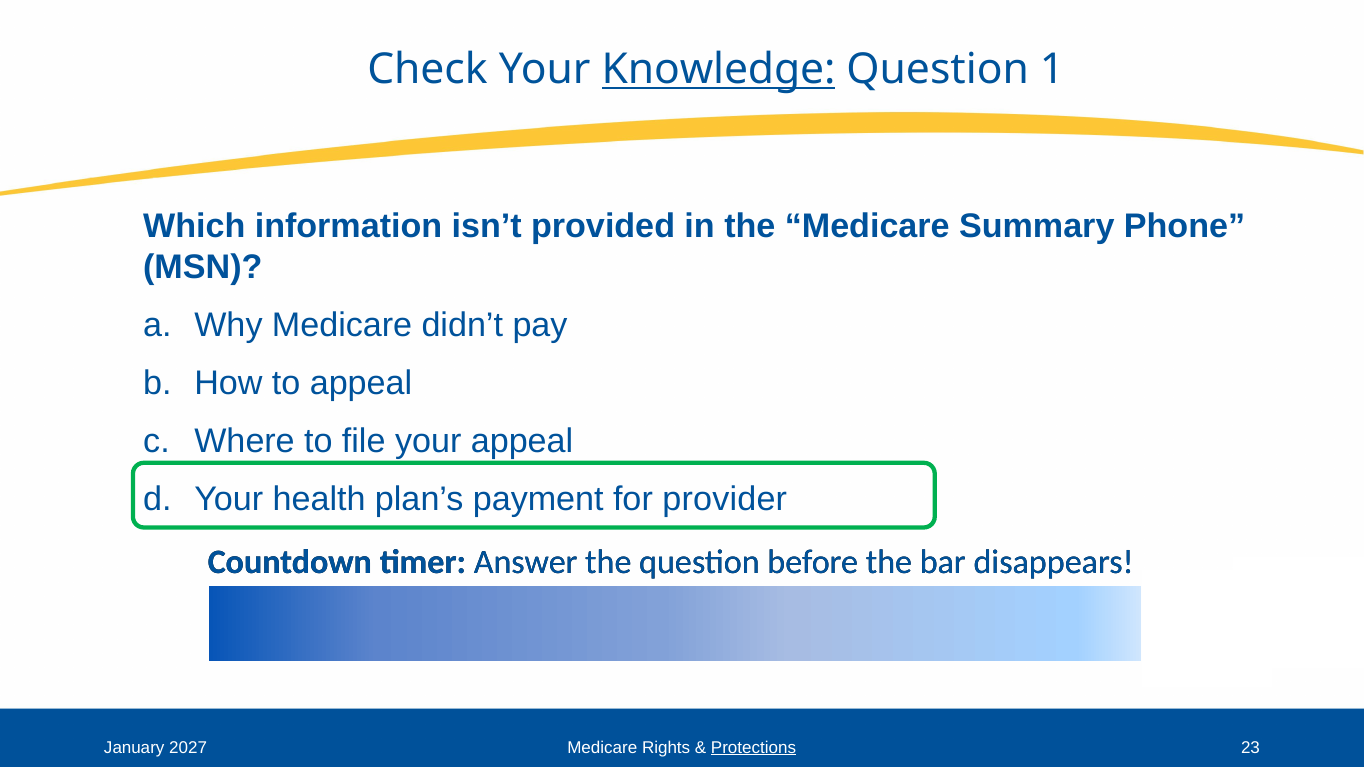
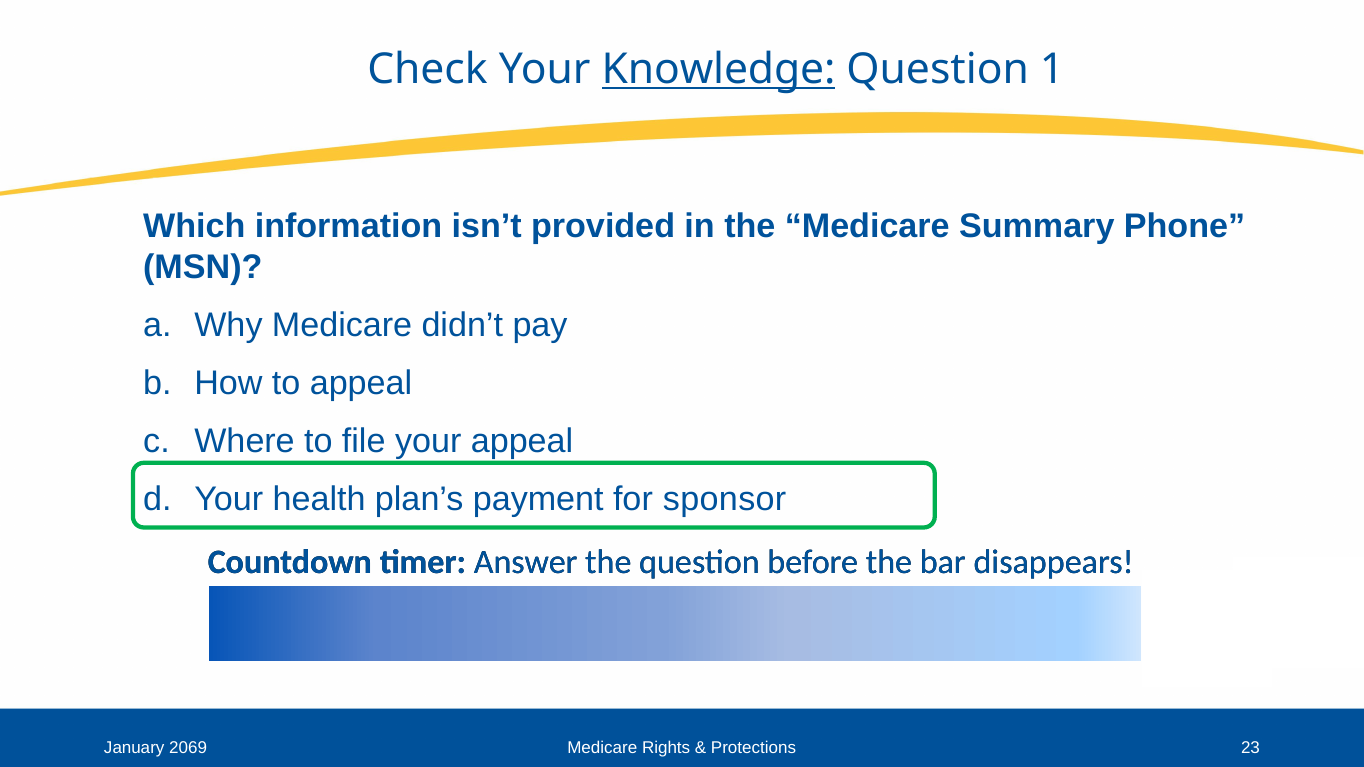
provider: provider -> sponsor (725, 499)
2027: 2027 -> 2069 (188, 748)
Protections underline: present -> none (754, 748)
